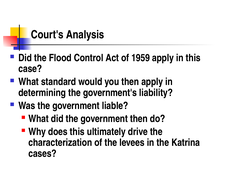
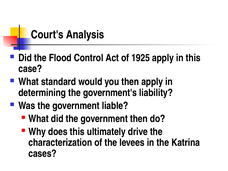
1959: 1959 -> 1925 (141, 58)
